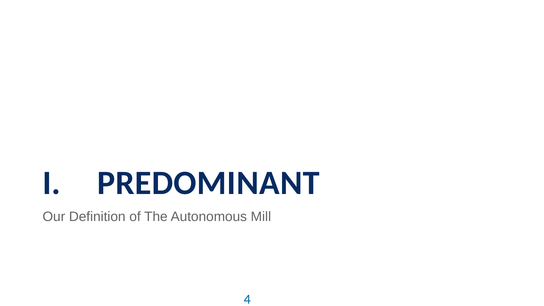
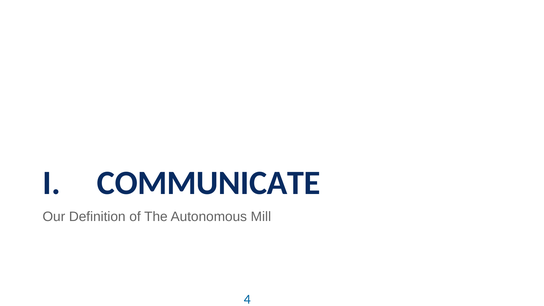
PREDOMINANT: PREDOMINANT -> COMMUNICATE (209, 183)
